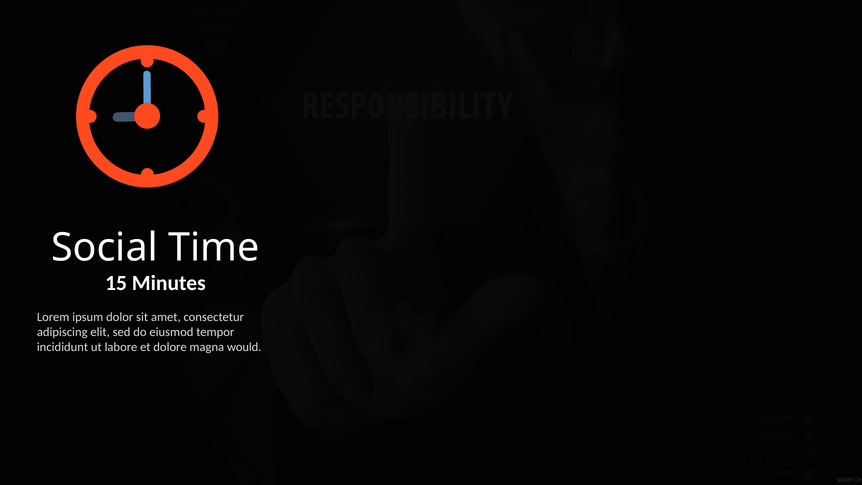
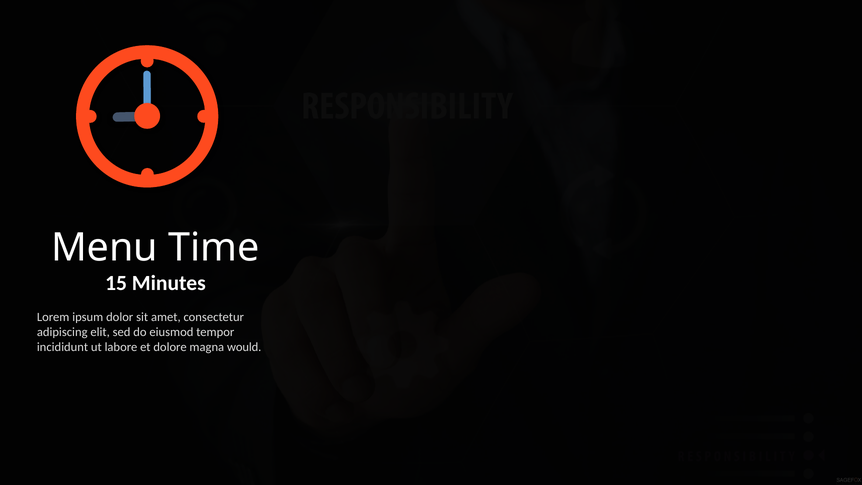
Social: Social -> Menu (105, 248)
